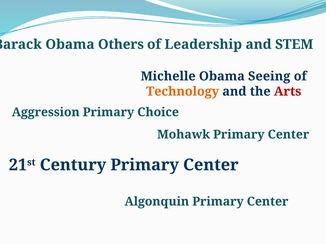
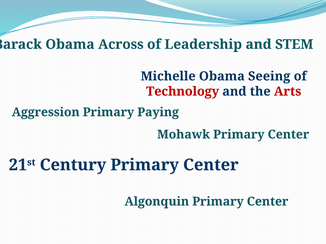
Others: Others -> Across (121, 44)
Technology colour: orange -> red (183, 92)
Choice: Choice -> Paying (158, 112)
